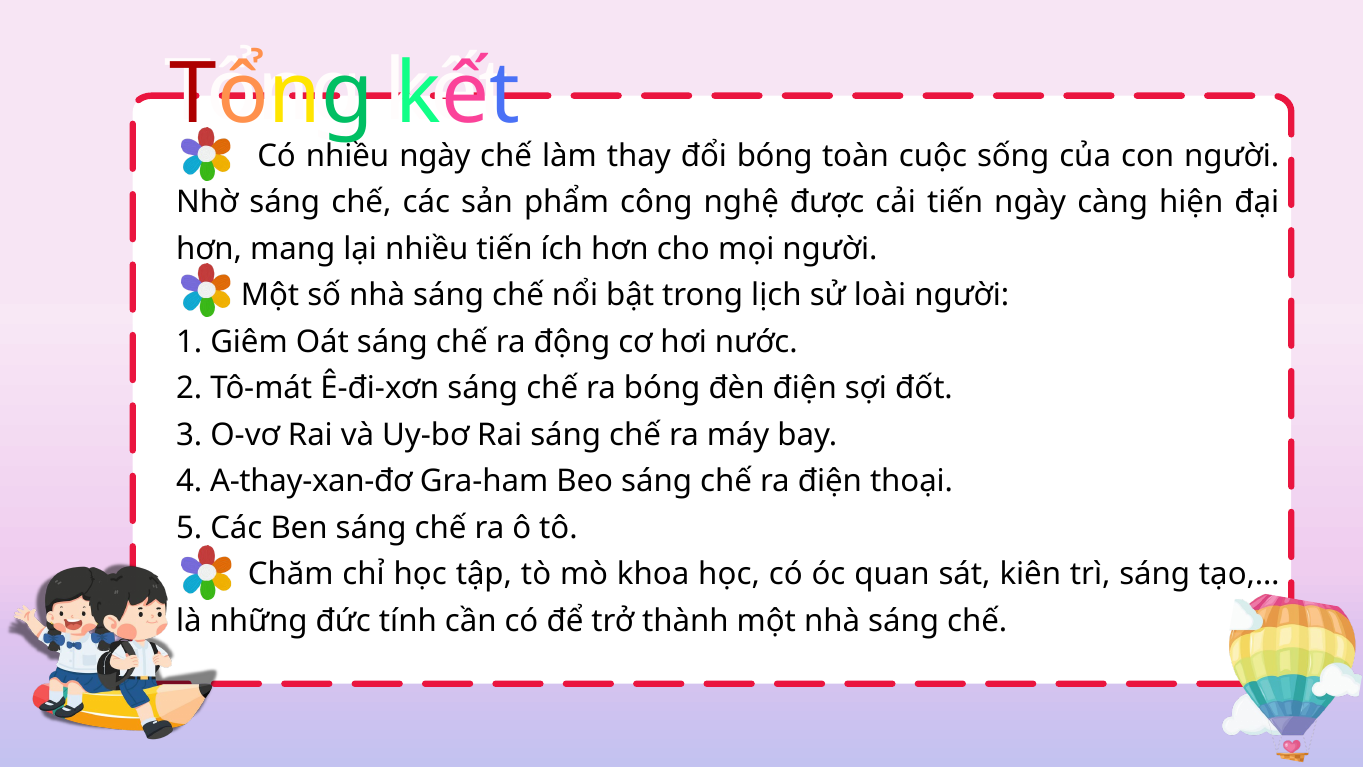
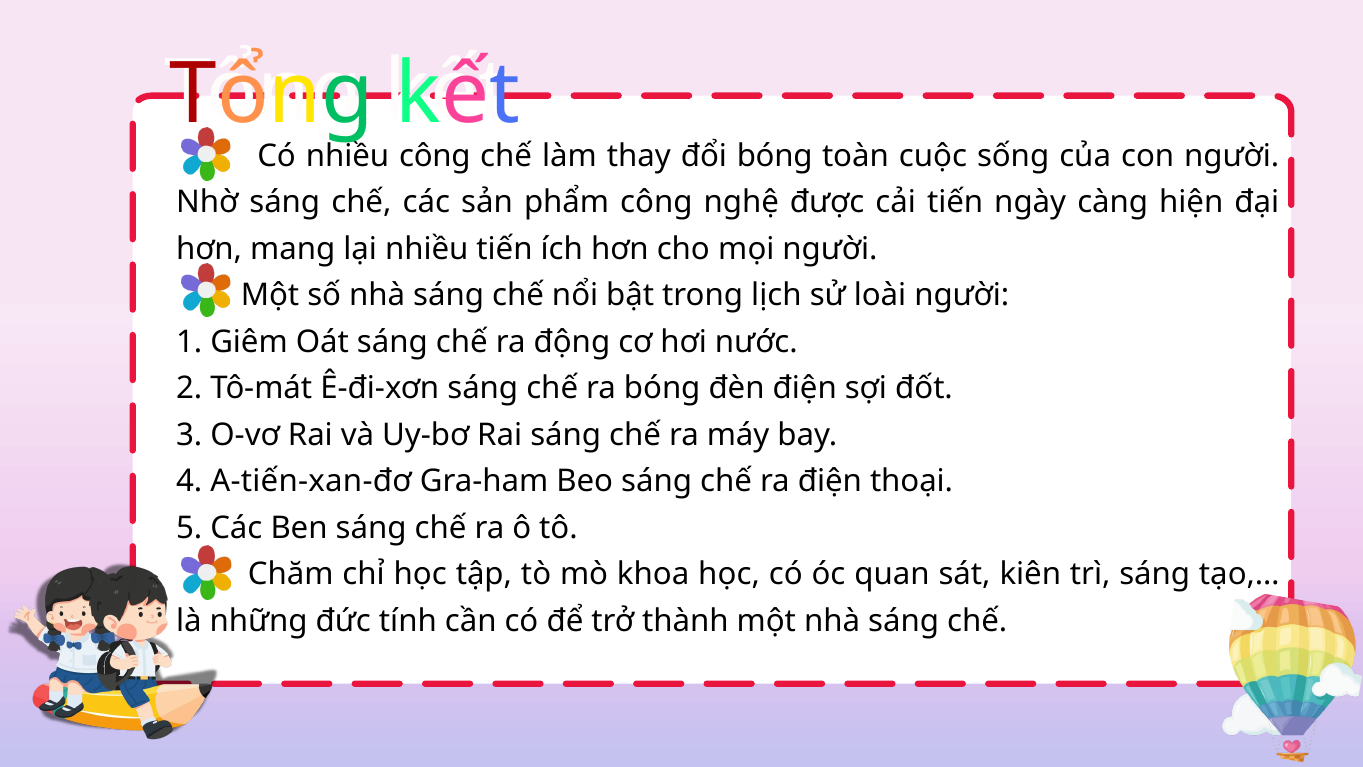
nhiều ngày: ngày -> công (435, 156)
A-thay-xan-đơ: A-thay-xan-đơ -> A-tiến-xan-đơ (311, 481)
